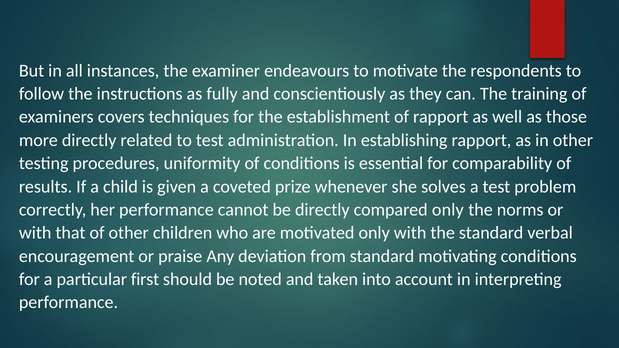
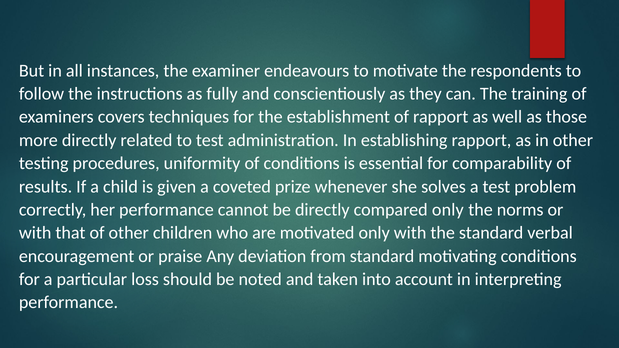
first: first -> loss (145, 279)
